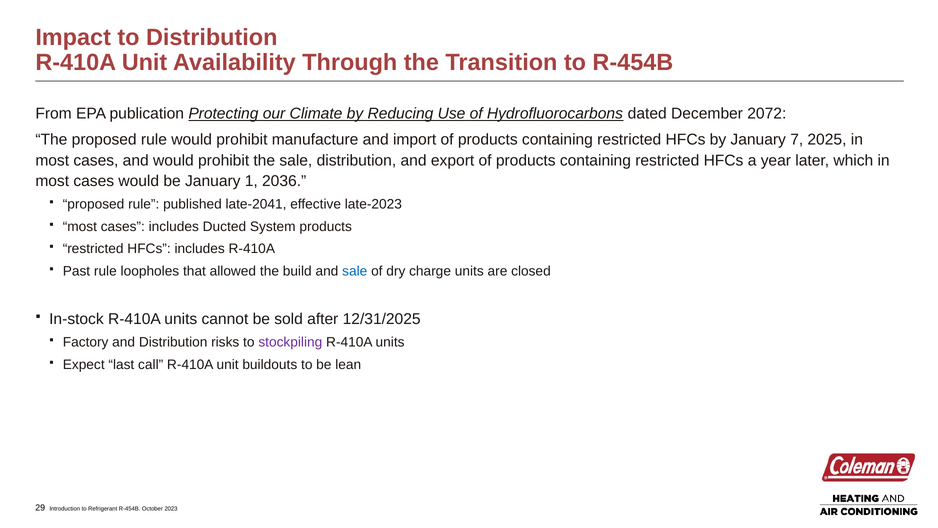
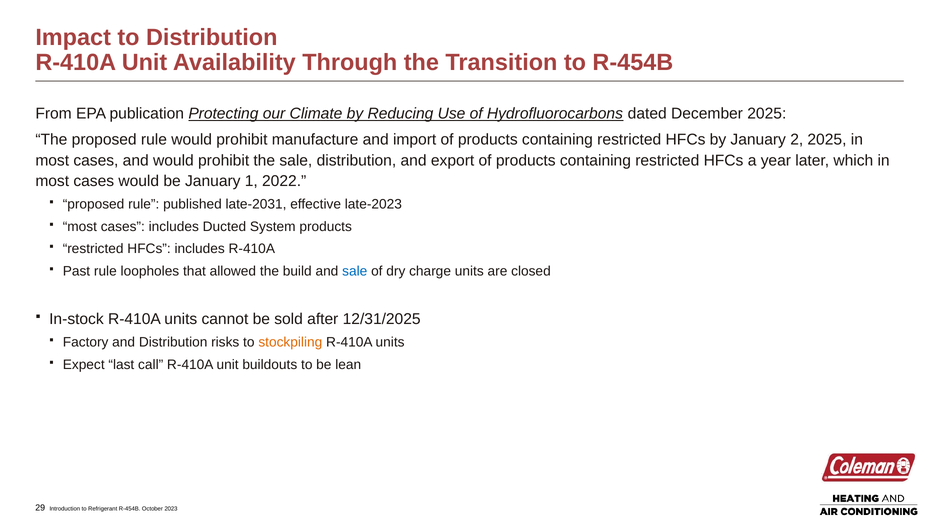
December 2072: 2072 -> 2025 (767, 113)
7: 7 -> 2 (797, 140)
2036: 2036 -> 2022 (284, 181)
late-2041: late-2041 -> late-2031 (256, 204)
stockpiling colour: purple -> orange (290, 342)
